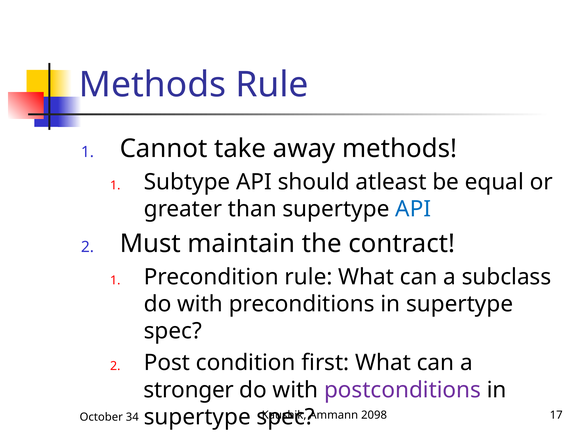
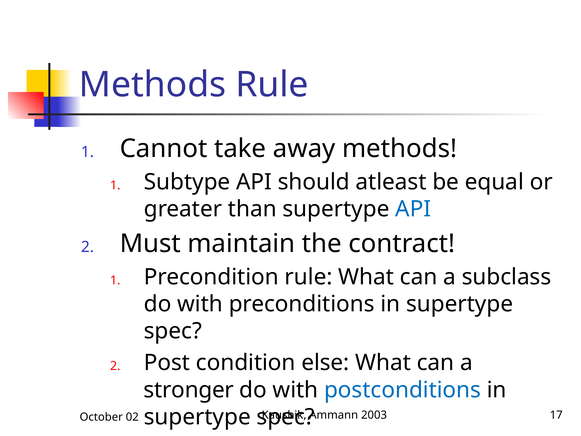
first: first -> else (325, 363)
postconditions colour: purple -> blue (403, 390)
2098: 2098 -> 2003 (374, 415)
34: 34 -> 02 (132, 417)
